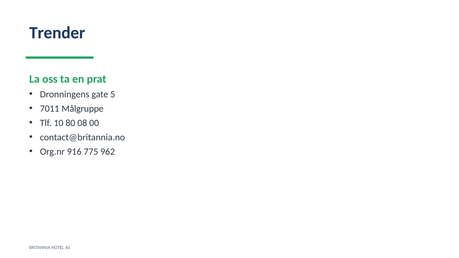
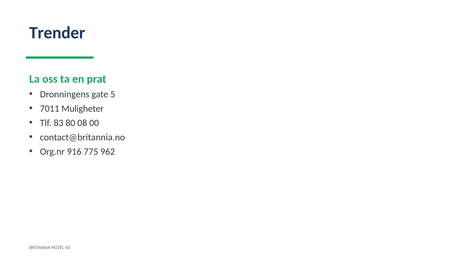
Målgruppe: Målgruppe -> Muligheter (83, 109)
10: 10 -> 83 (59, 123)
